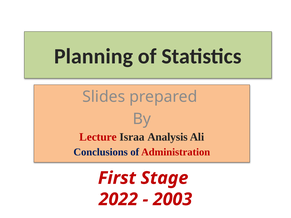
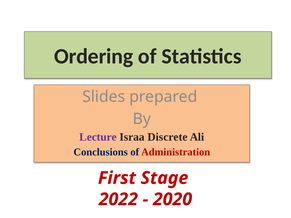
Planning: Planning -> Ordering (94, 56)
Lecture colour: red -> purple (98, 137)
Analysis: Analysis -> Discrete (168, 137)
2003: 2003 -> 2020 (173, 200)
